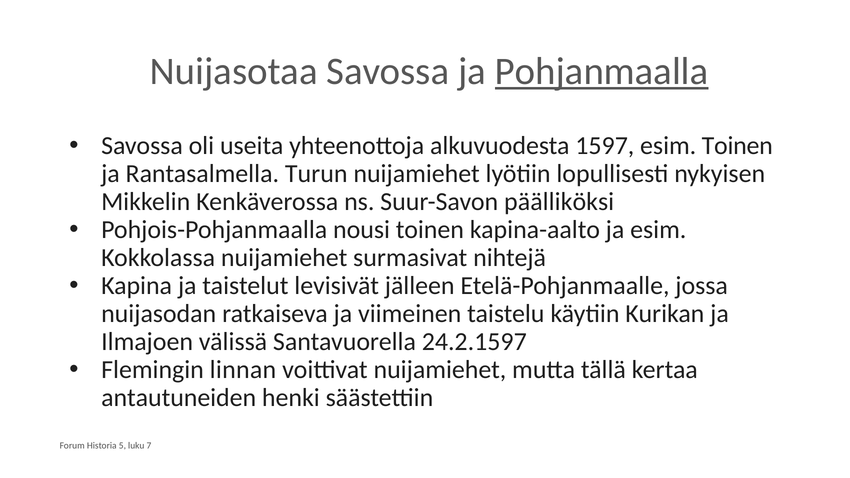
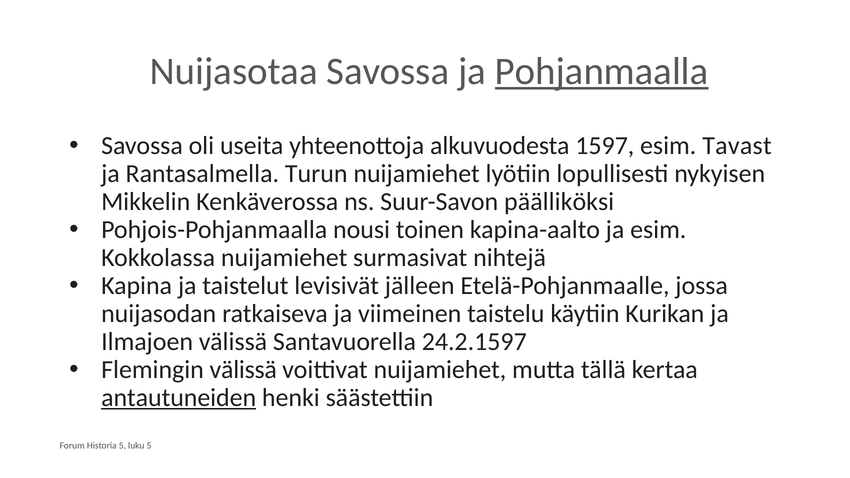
esim Toinen: Toinen -> Tavast (737, 146)
Flemingin linnan: linnan -> välissä (243, 370)
antautuneiden underline: none -> present (179, 398)
luku 7: 7 -> 5 (149, 446)
